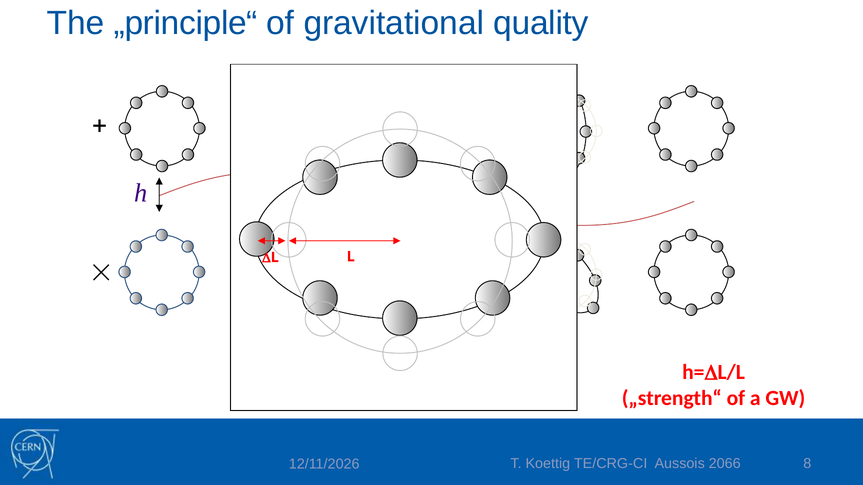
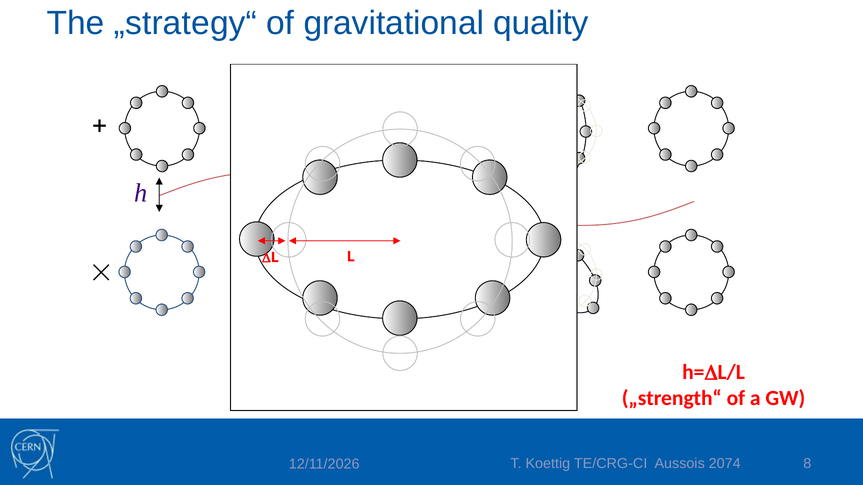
„principle“: „principle“ -> „strategy“ (185, 23)
2066: 2066 -> 2074 (725, 464)
